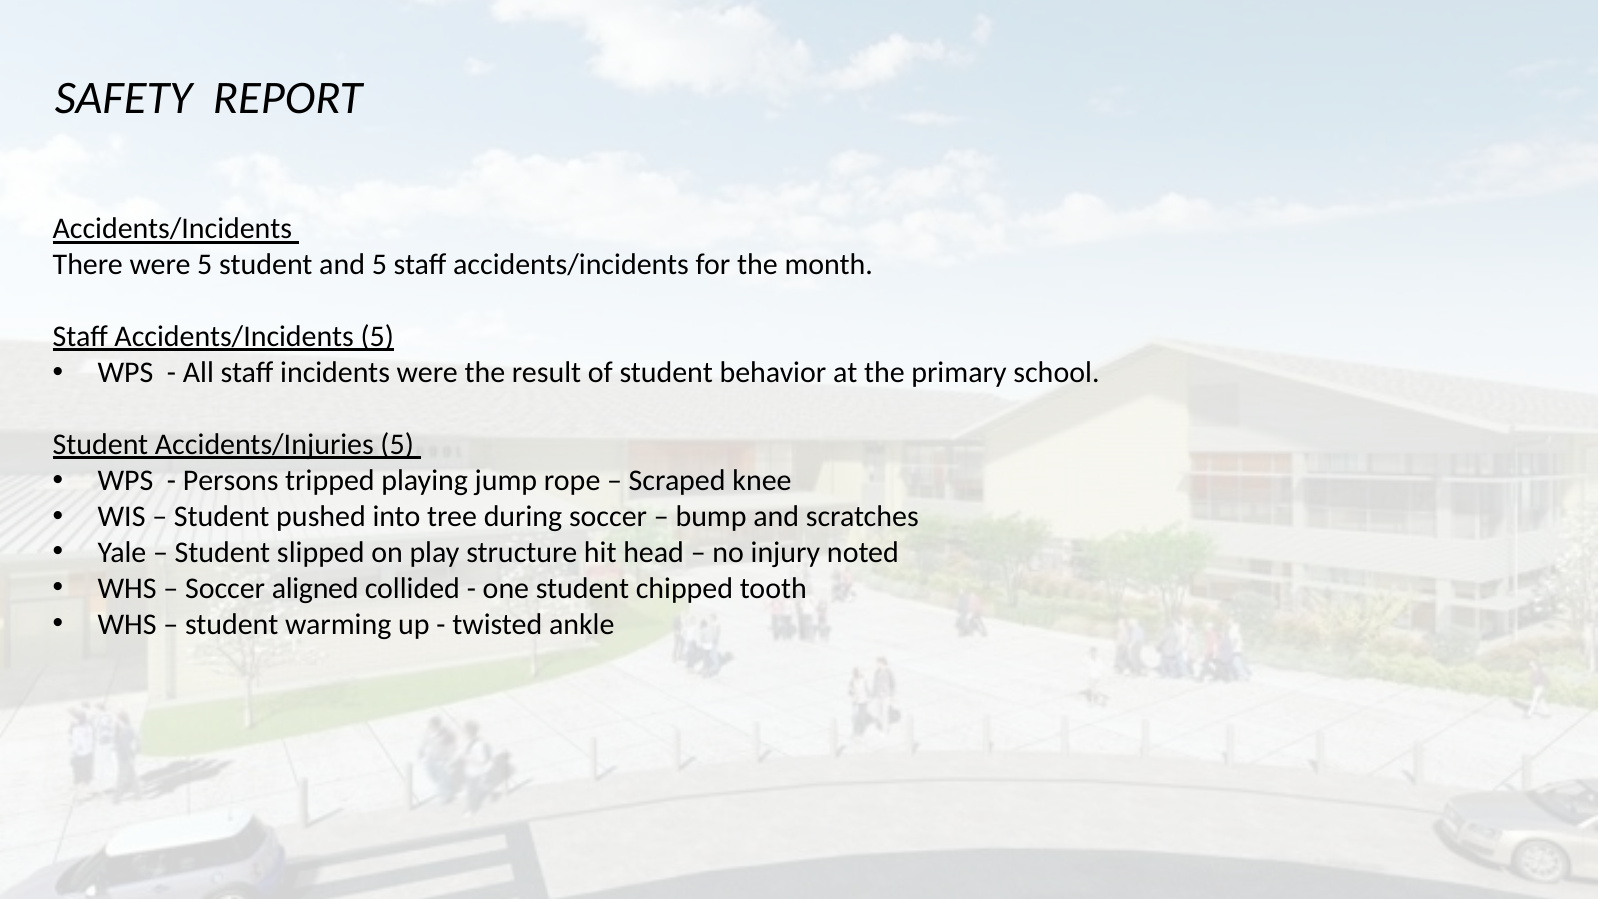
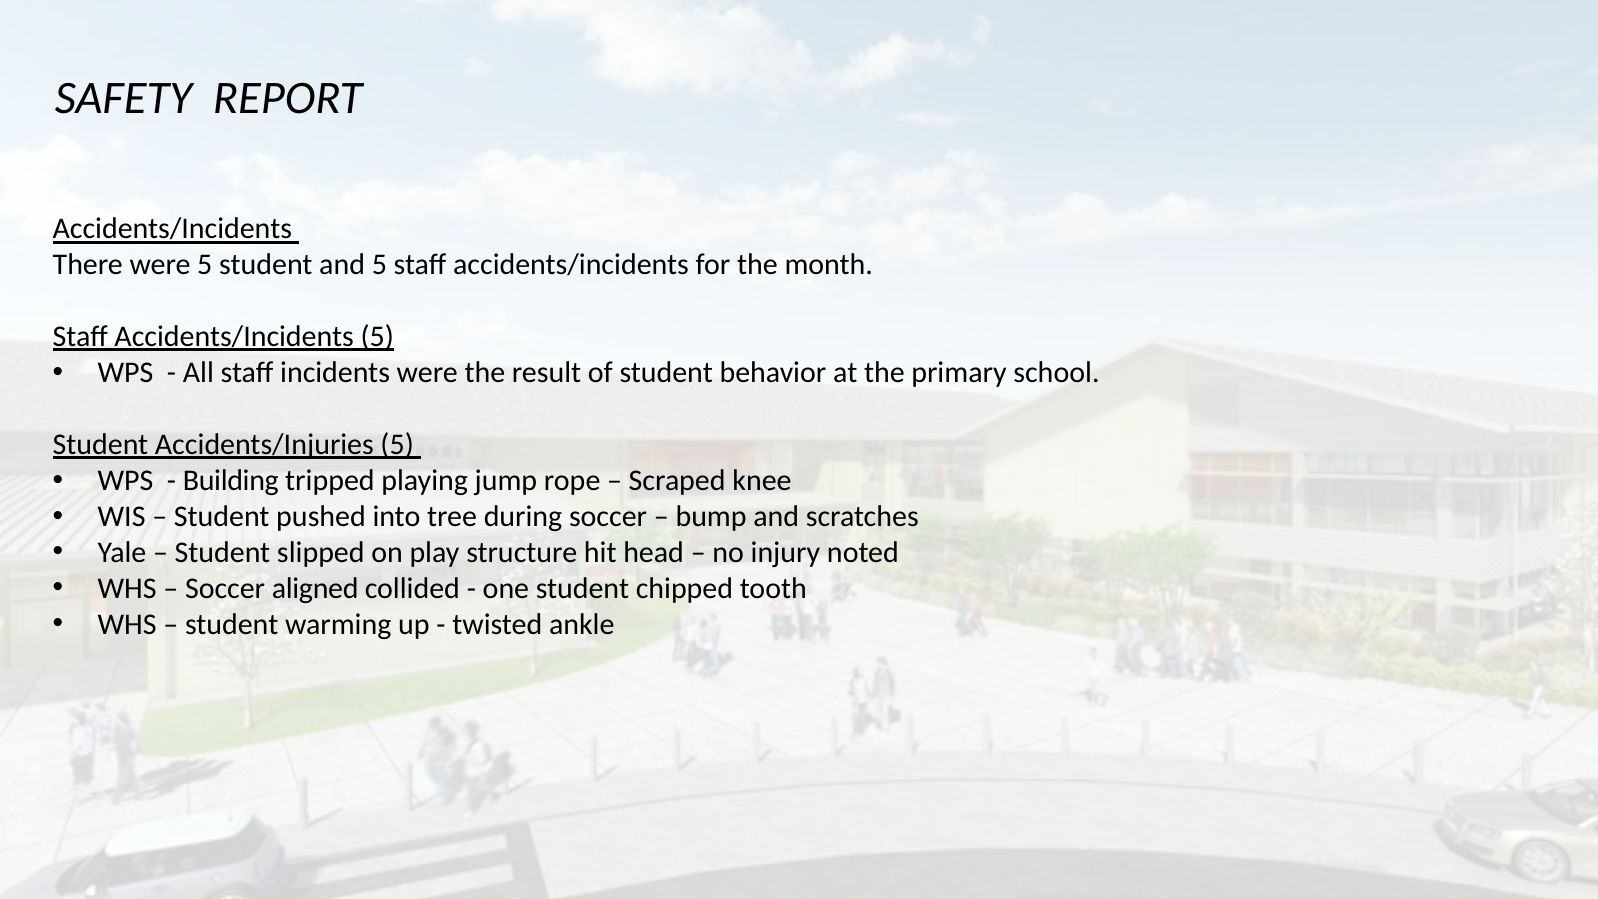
Persons: Persons -> Building (231, 481)
